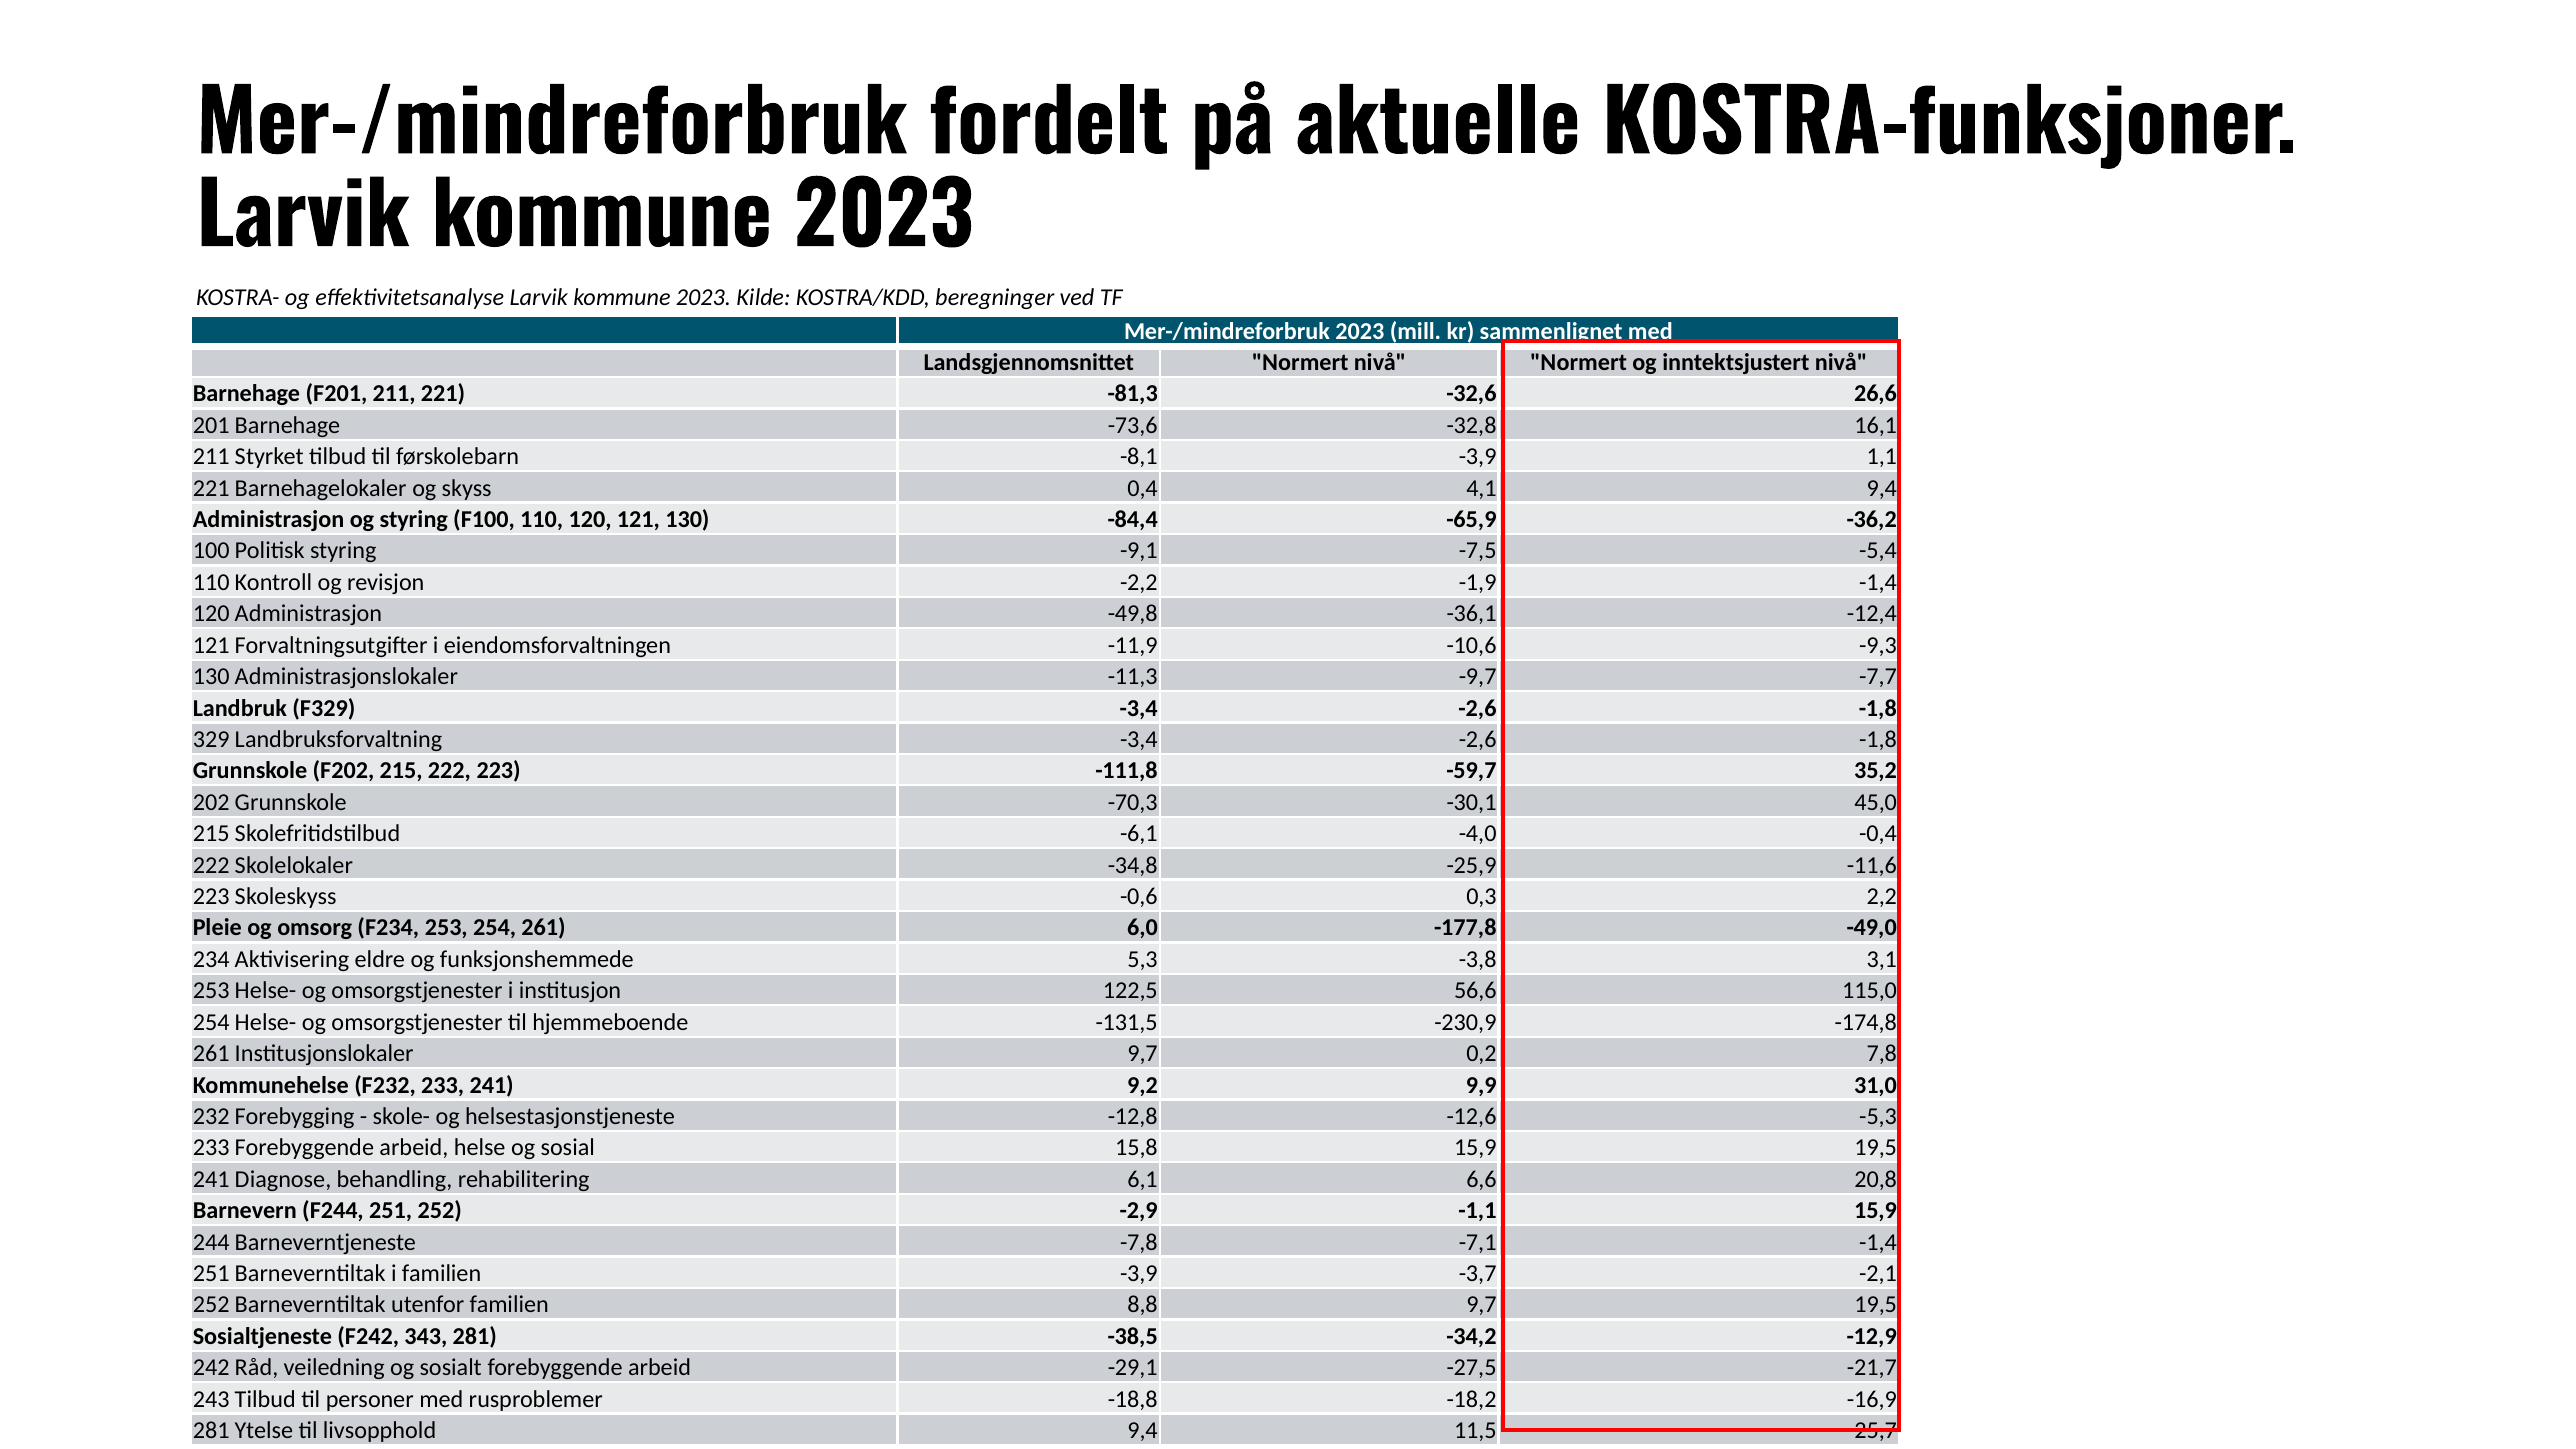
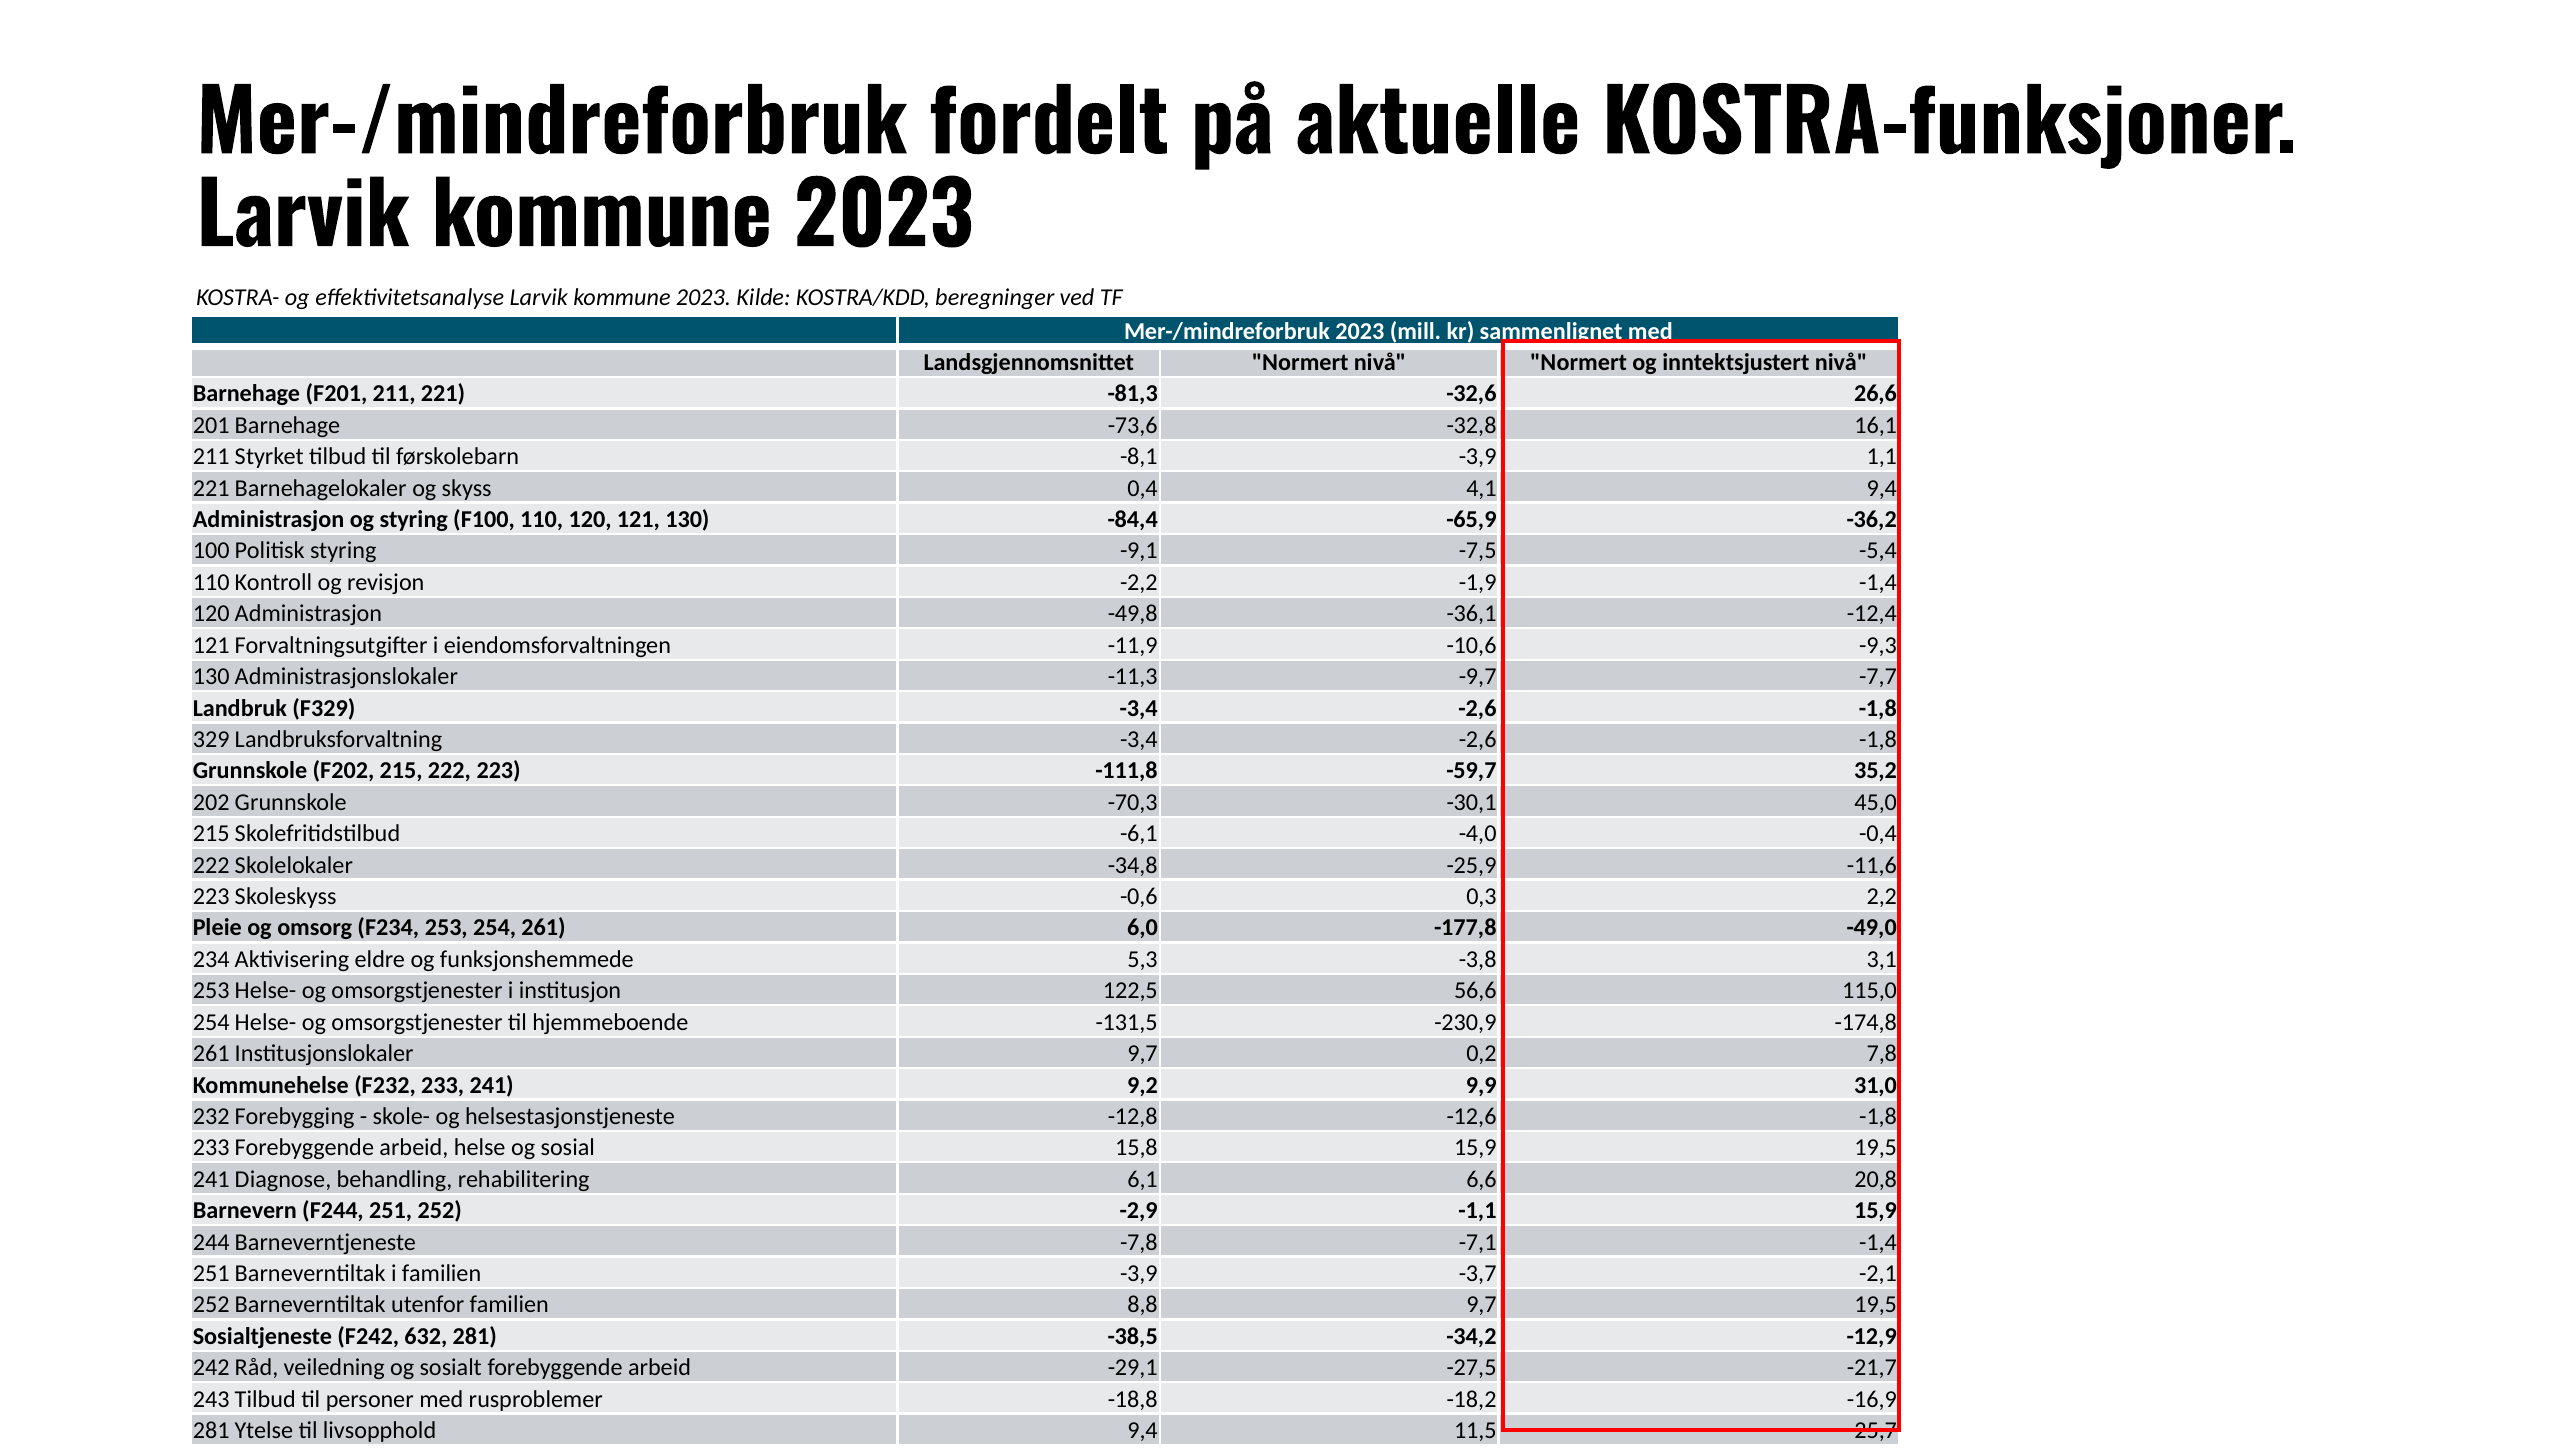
-12,6 -5,3: -5,3 -> -1,8 (1878, 1116)
343: 343 -> 632 (426, 1336)
